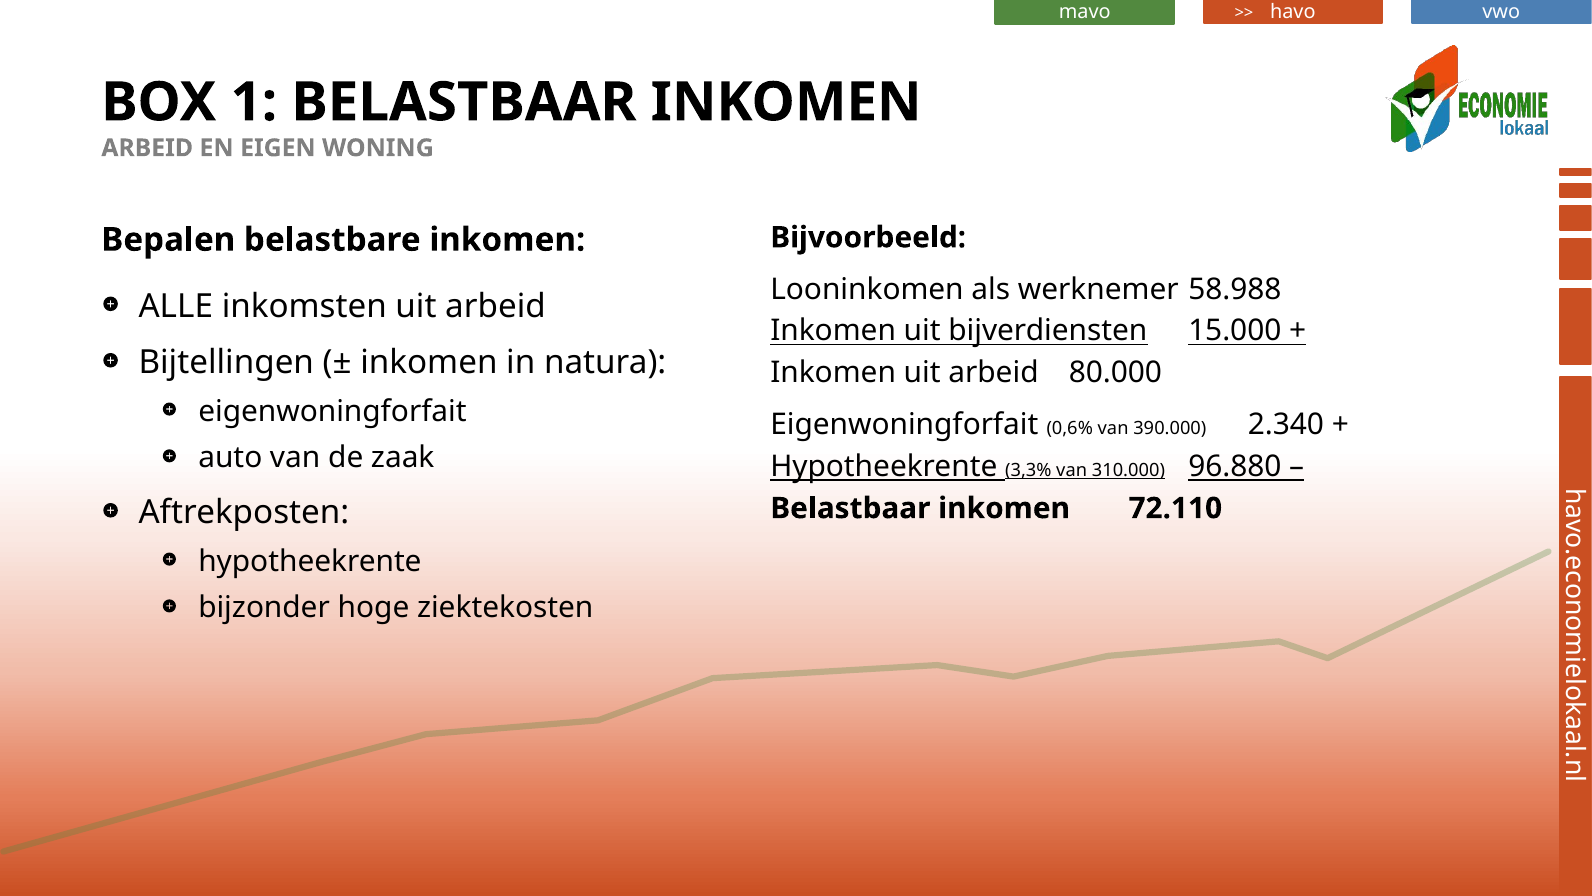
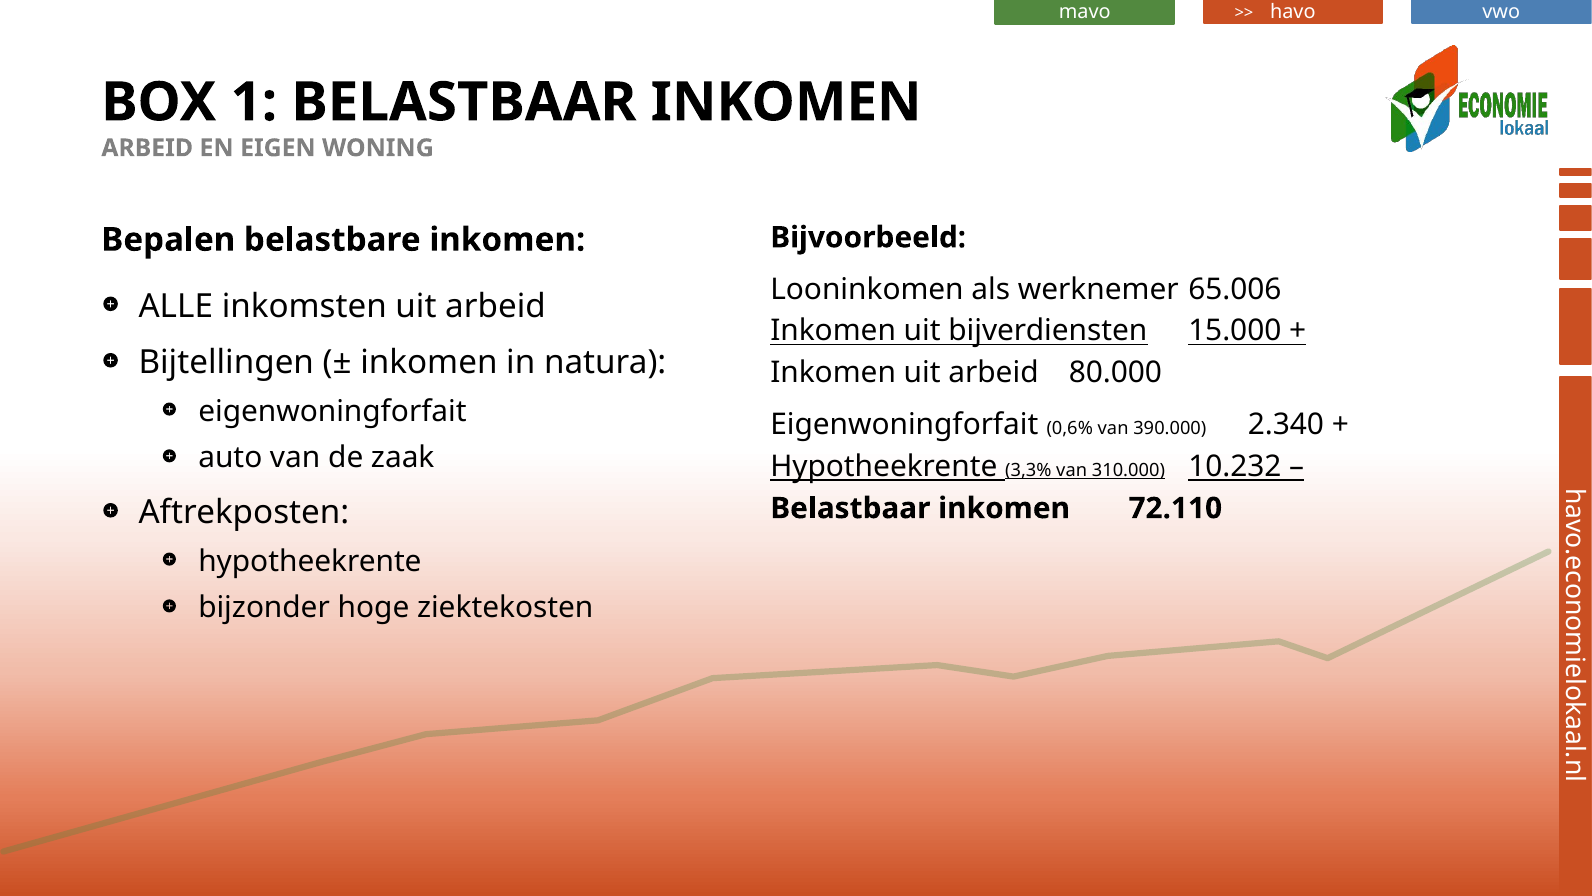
58.988: 58.988 -> 65.006 (1235, 289)
96.880: 96.880 -> 10.232 (1235, 466)
